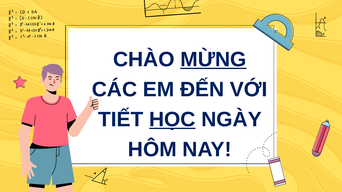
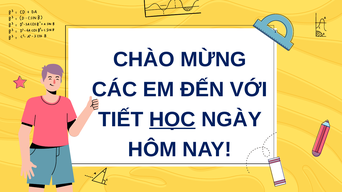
MỪNG underline: present -> none (213, 59)
